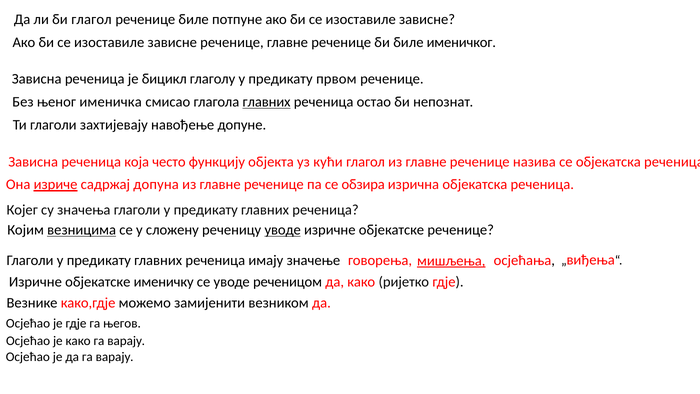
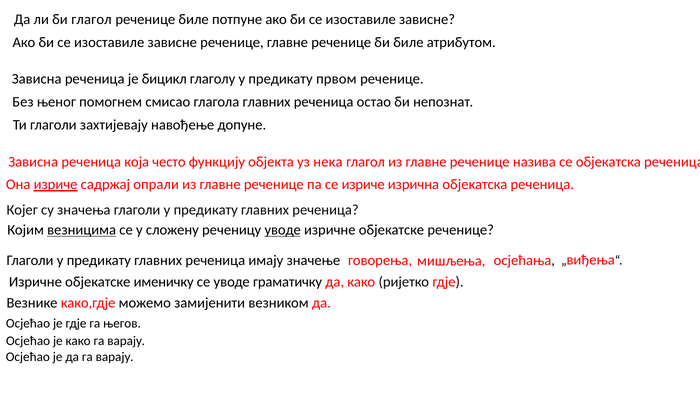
именичког: именичког -> атрибутом (461, 42)
именичка: именичка -> помогнем (111, 102)
главних underline: present -> none (267, 102)
кући: кући -> нека (328, 162)
допуна: допуна -> опрали (156, 184)
се обзира: обзира -> изриче (363, 184)
мишљења underline: present -> none (451, 261)
реченицом: реченицом -> граматичку (288, 282)
